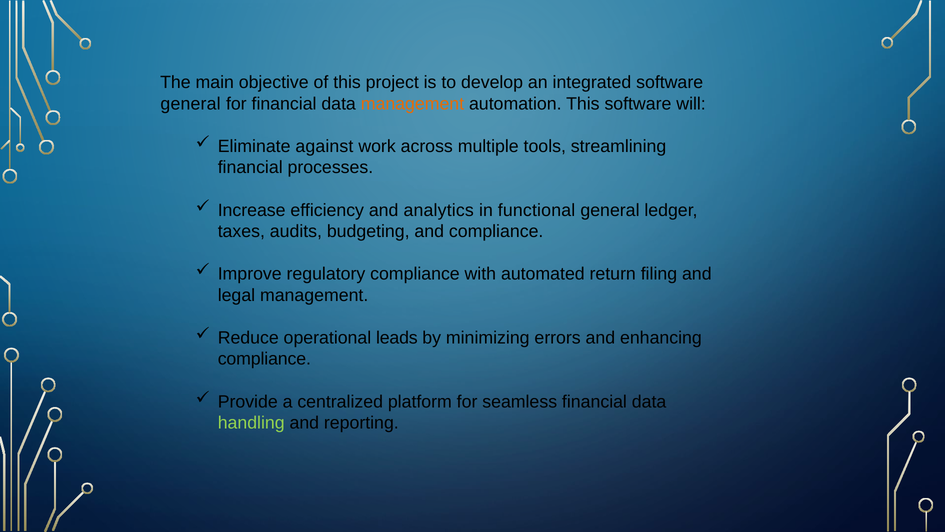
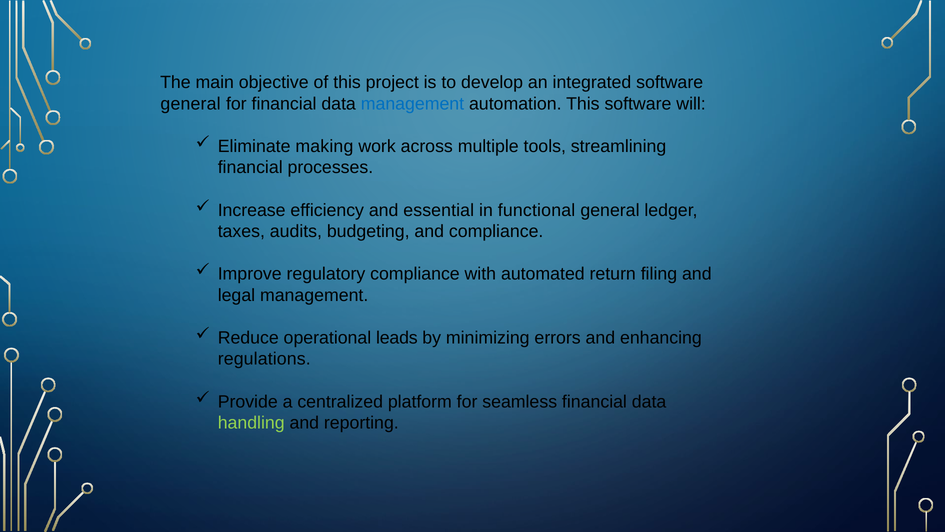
management colour: orange -> blue (412, 104)
against: against -> making (324, 146)
analytics: analytics -> essential (439, 210)
compliance: compliance -> regulations (264, 359)
